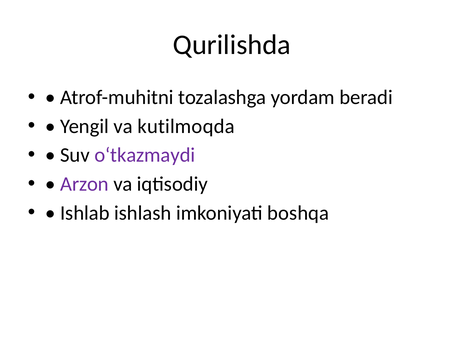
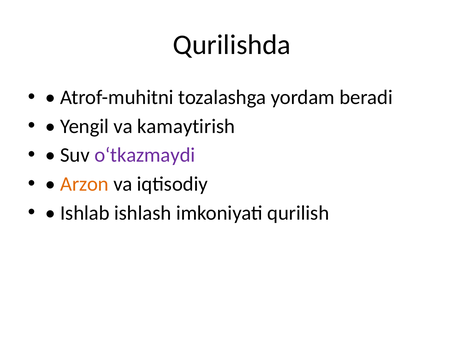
kutilmoqda: kutilmoqda -> kamaytirish (186, 126)
Arzon colour: purple -> orange (84, 184)
boshqa: boshqa -> qurilish (298, 213)
